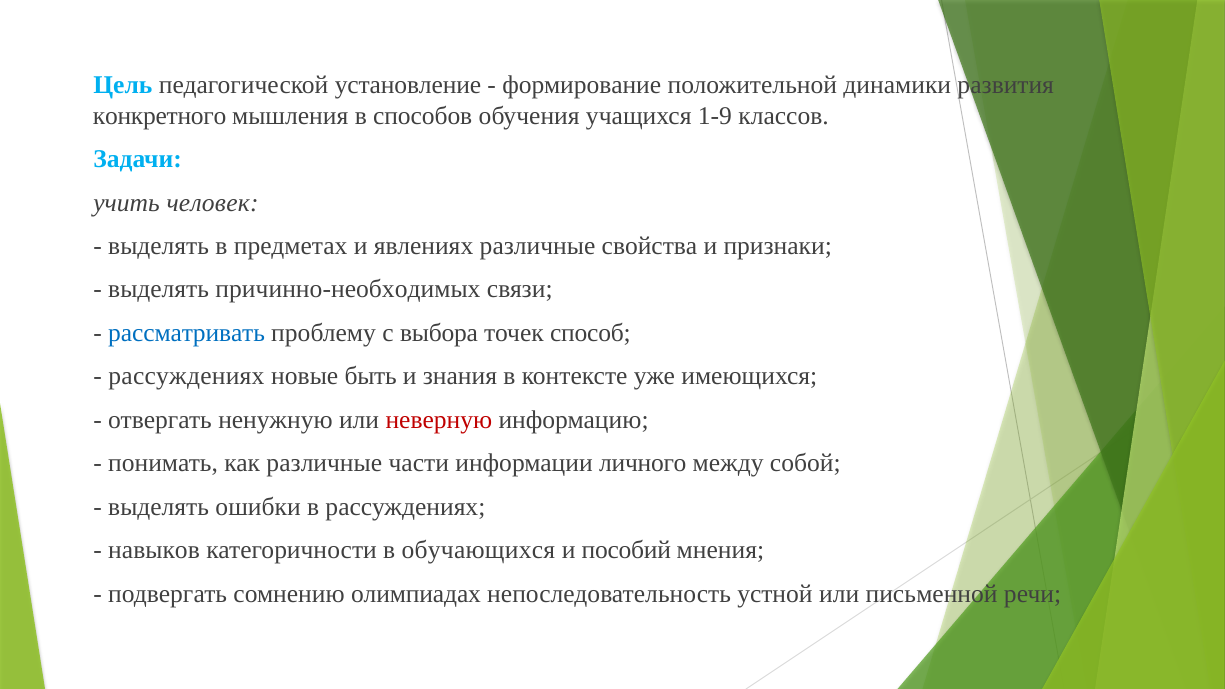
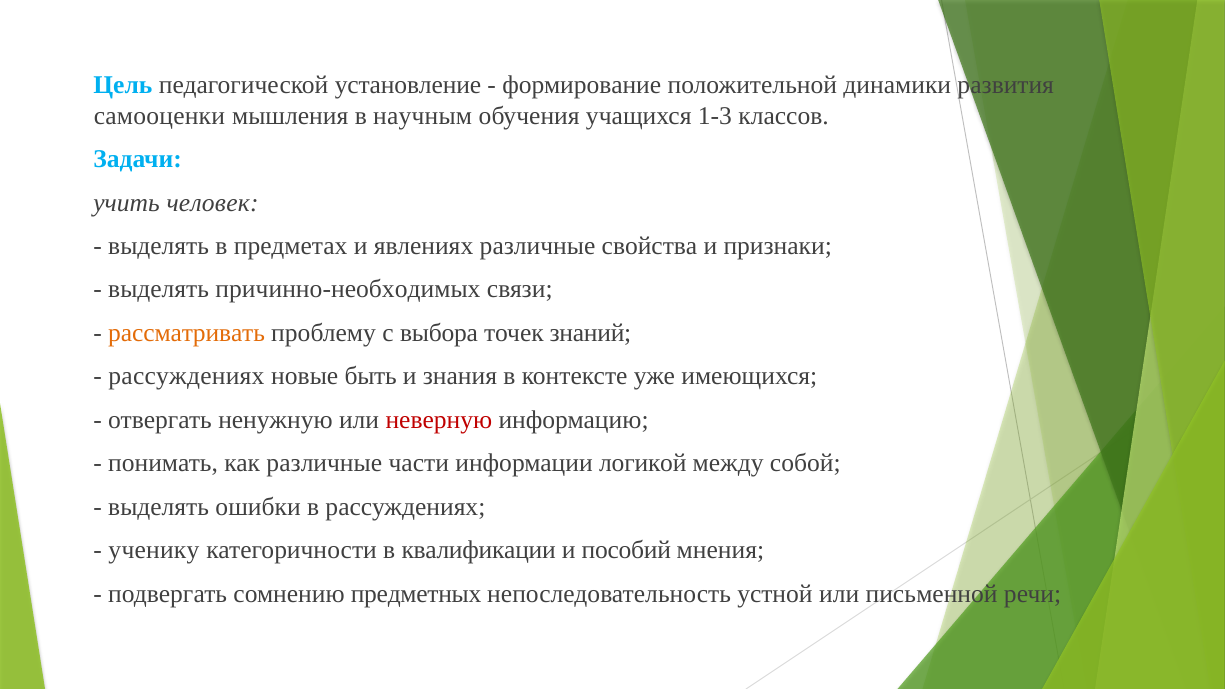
конкретного: конкретного -> самооценки (159, 116)
способов: способов -> научным (423, 116)
1-9: 1-9 -> 1-3 (715, 116)
рассматривать colour: blue -> orange (187, 333)
способ: способ -> знаний (590, 333)
личного: личного -> логикой (643, 463)
навыков: навыков -> ученику (154, 550)
обучающихся: обучающихся -> квалификации (479, 550)
олимпиадах: олимпиадах -> предметных (416, 594)
